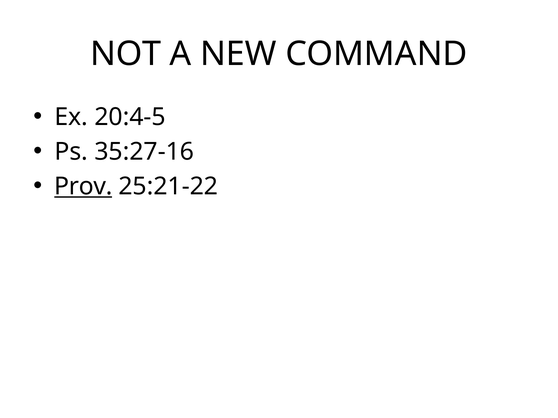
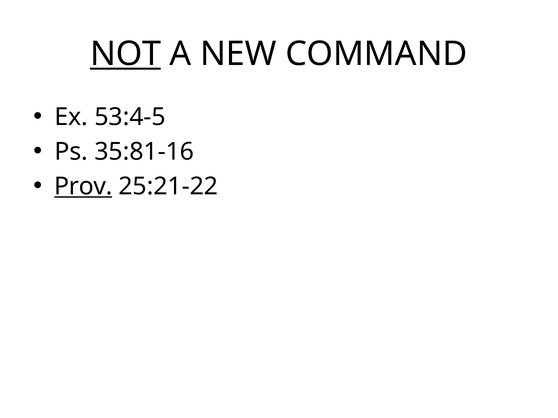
NOT underline: none -> present (126, 54)
20:4-5: 20:4-5 -> 53:4-5 (130, 117)
35:27-16: 35:27-16 -> 35:81-16 (144, 152)
